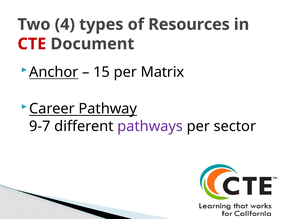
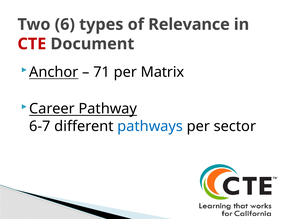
4: 4 -> 6 (65, 24)
Resources: Resources -> Relevance (189, 24)
15: 15 -> 71 (102, 72)
9-7: 9-7 -> 6-7 (40, 126)
pathways colour: purple -> blue (150, 126)
